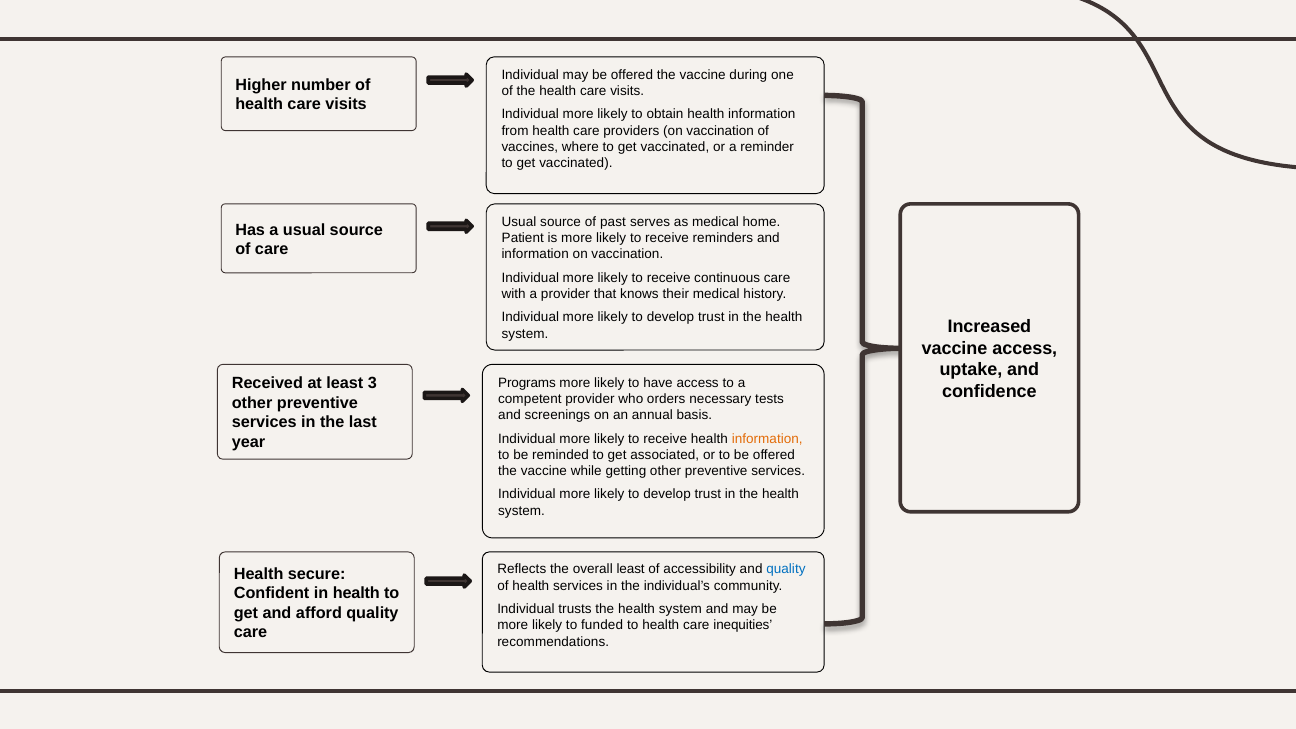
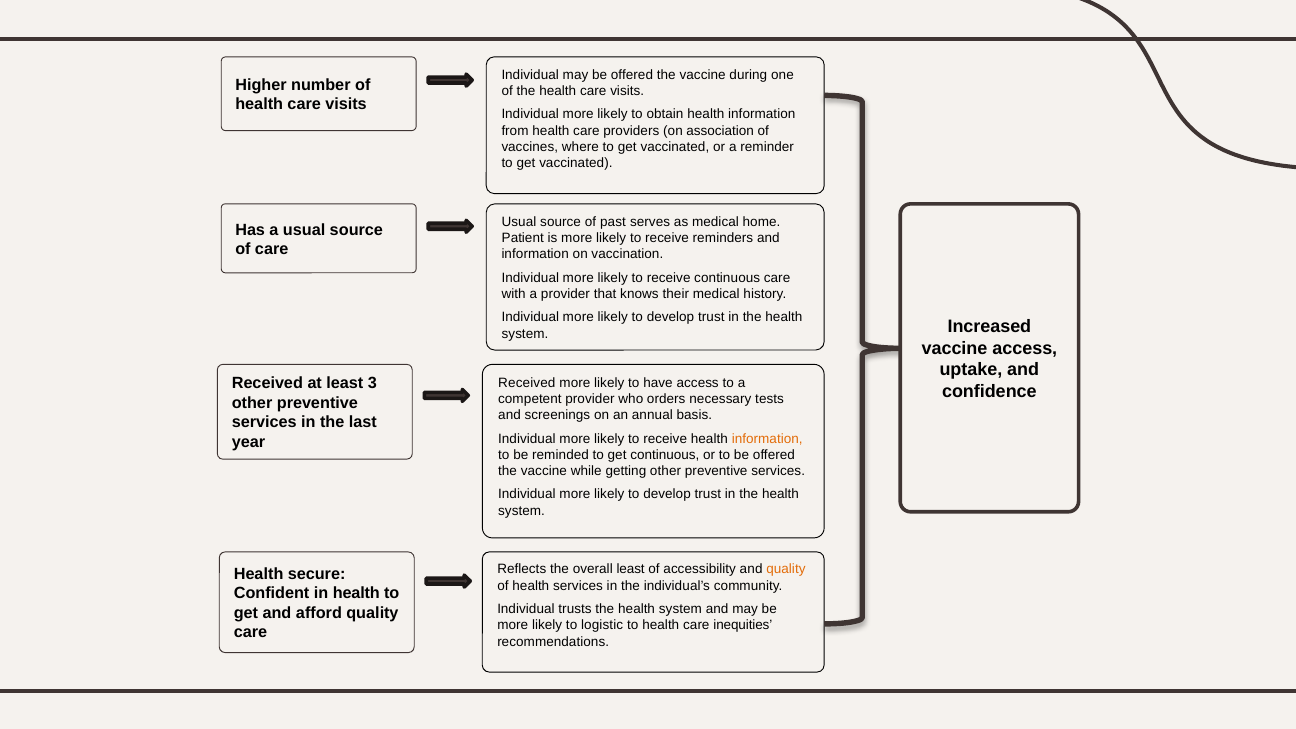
providers on vaccination: vaccination -> association (720, 131)
Programs: Programs -> Received (527, 383)
get associated: associated -> continuous (665, 455)
quality colour: blue -> orange (786, 570)
funded: funded -> logistic (602, 625)
